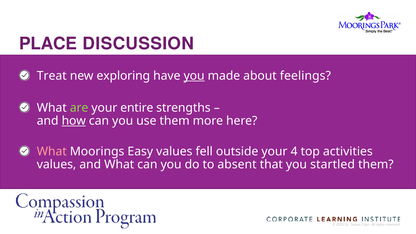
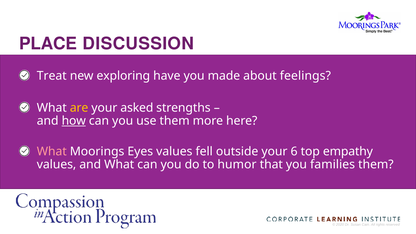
you underline: present -> none (194, 76)
are colour: light green -> yellow (79, 108)
entire: entire -> asked (137, 108)
Easy: Easy -> Eyes (140, 151)
4: 4 -> 6 (294, 151)
activities: activities -> empathy (348, 151)
absent: absent -> humor (237, 164)
startled: startled -> families (333, 164)
